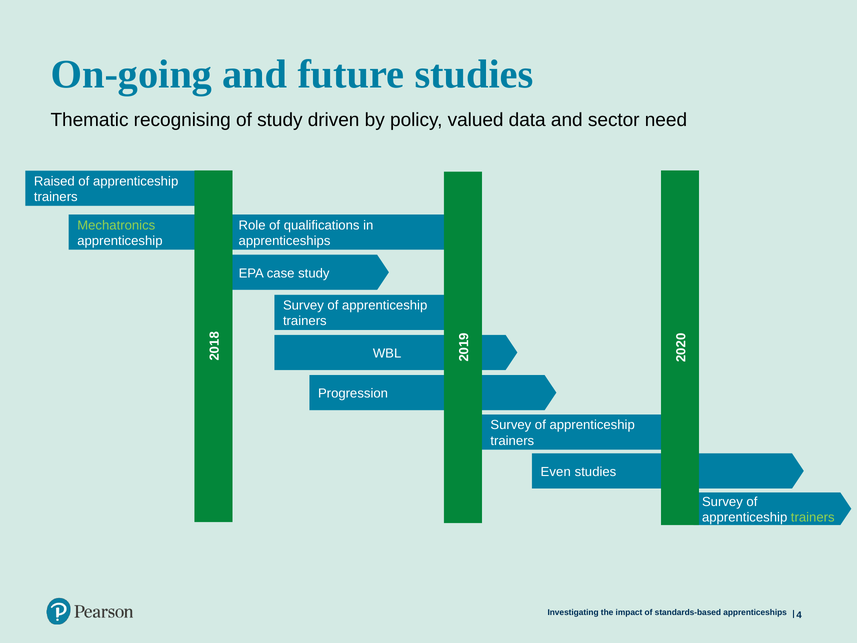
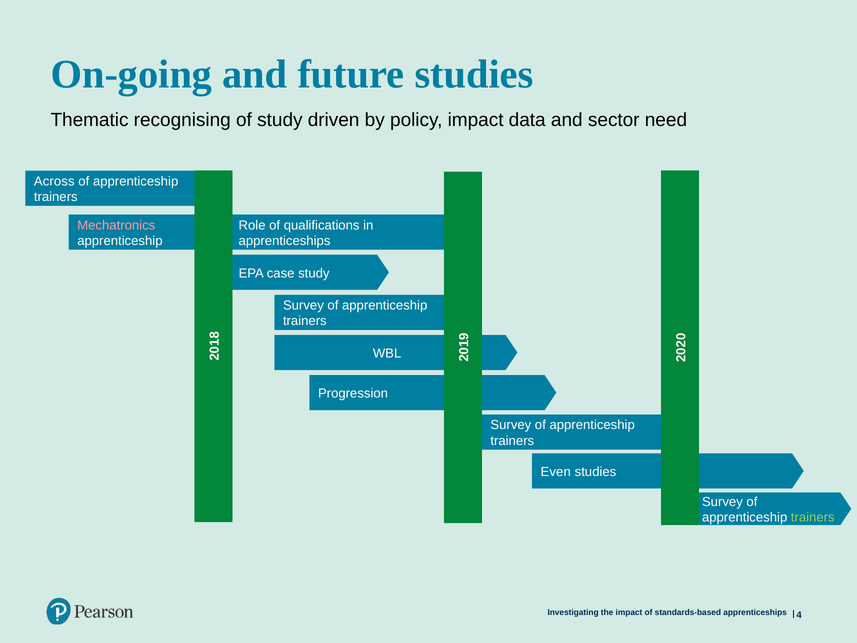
policy valued: valued -> impact (476, 120)
Raised: Raised -> Across (54, 181)
Mechatronics colour: light green -> pink (116, 225)
